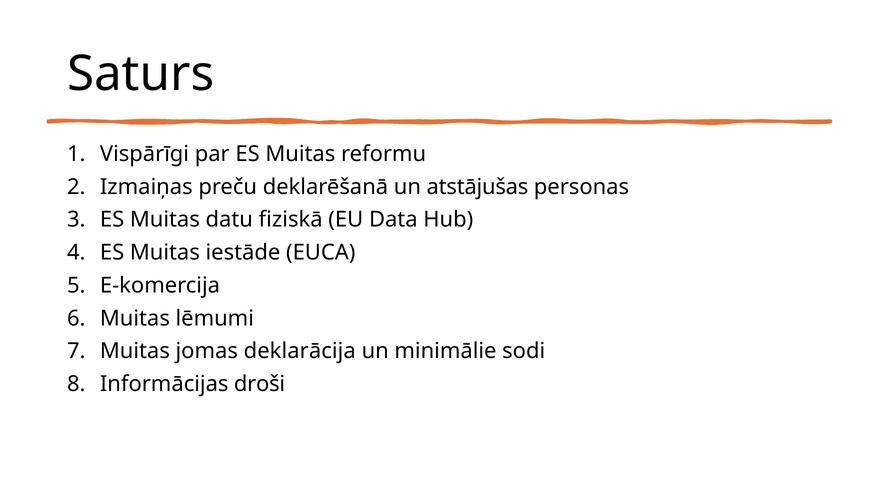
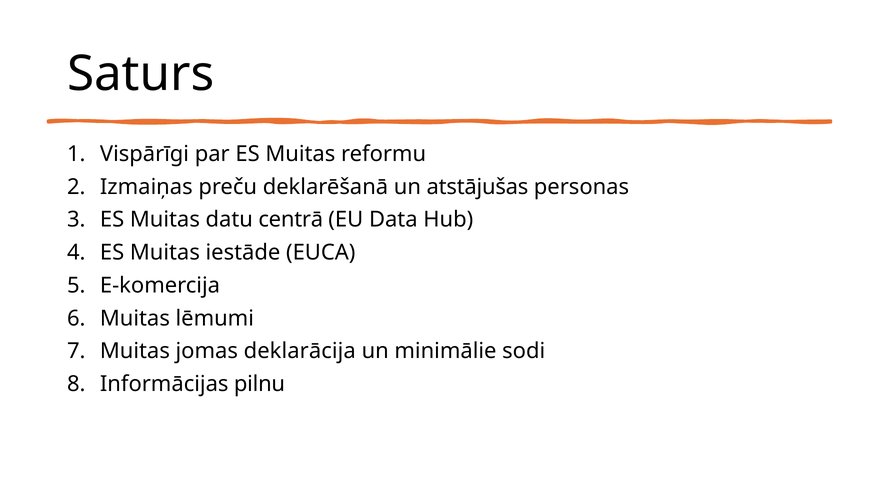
fiziskā: fiziskā -> centrā (291, 220)
droši: droši -> pilnu (260, 384)
